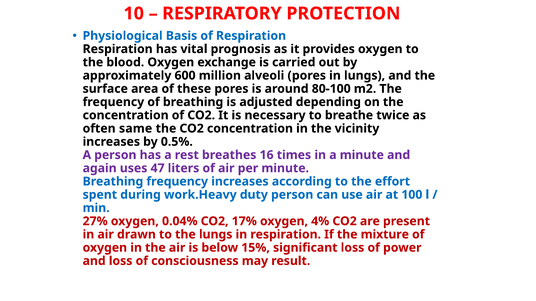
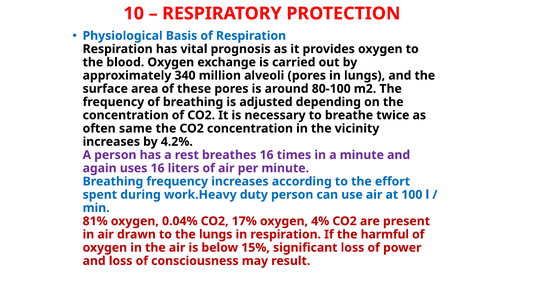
600: 600 -> 340 (185, 76)
0.5%: 0.5% -> 4.2% (177, 142)
uses 47: 47 -> 16 (158, 168)
27%: 27% -> 81% (95, 222)
mixture: mixture -> harmful (385, 235)
